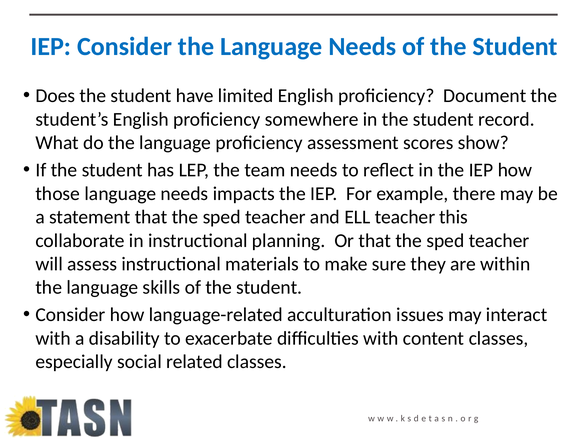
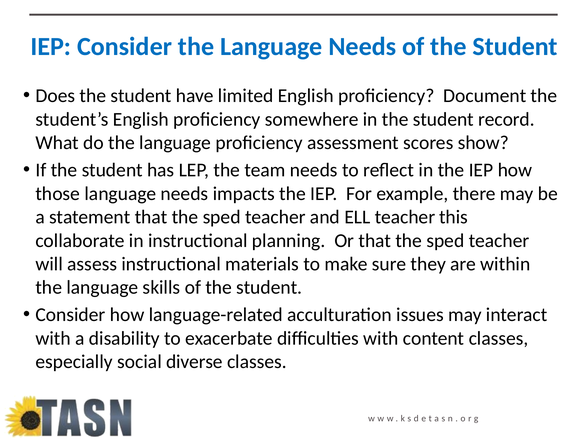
related: related -> diverse (194, 362)
